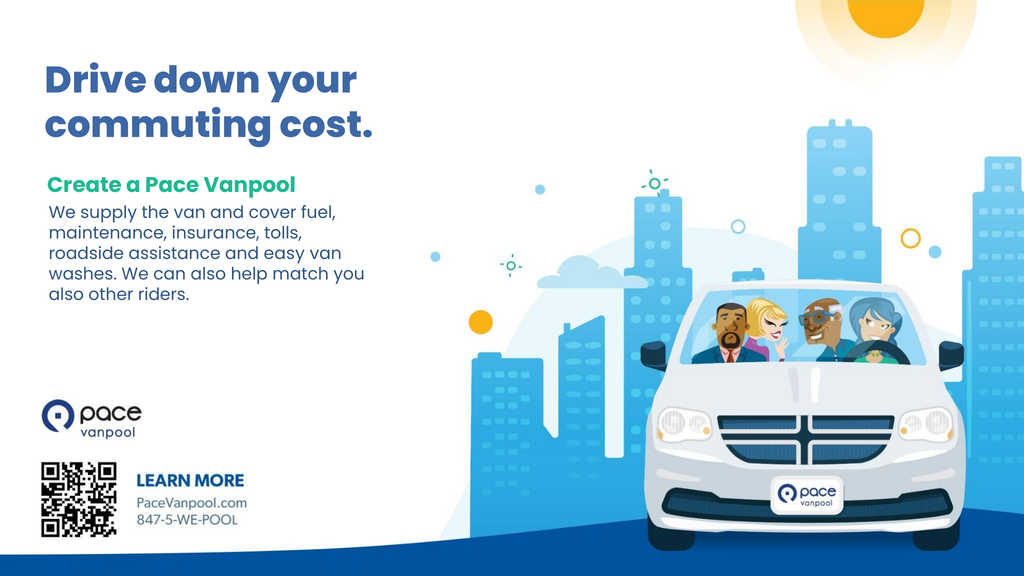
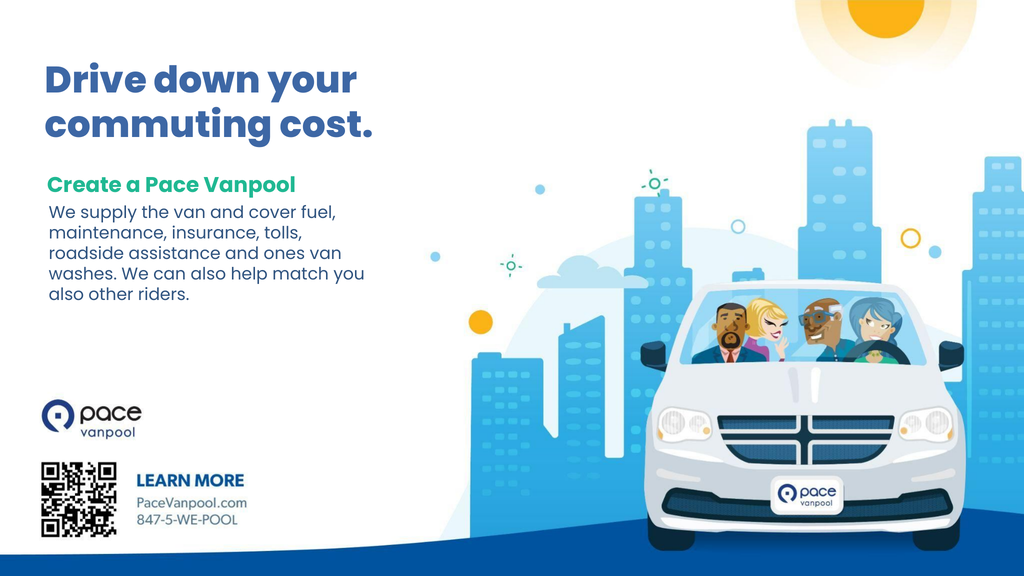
easy: easy -> ones (284, 254)
